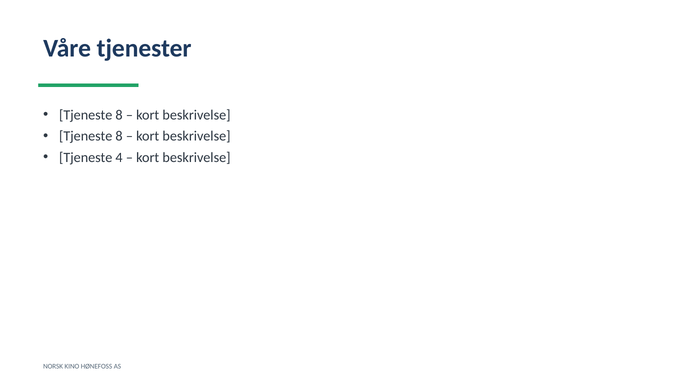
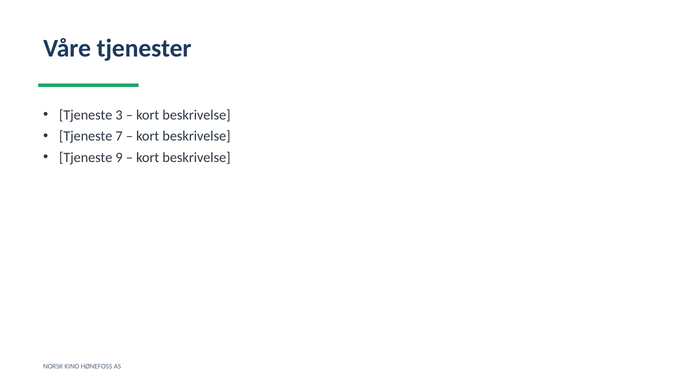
8: 8 -> 3 (119, 115)
8: 8 -> 7 (119, 136)
4: 4 -> 9 (119, 157)
